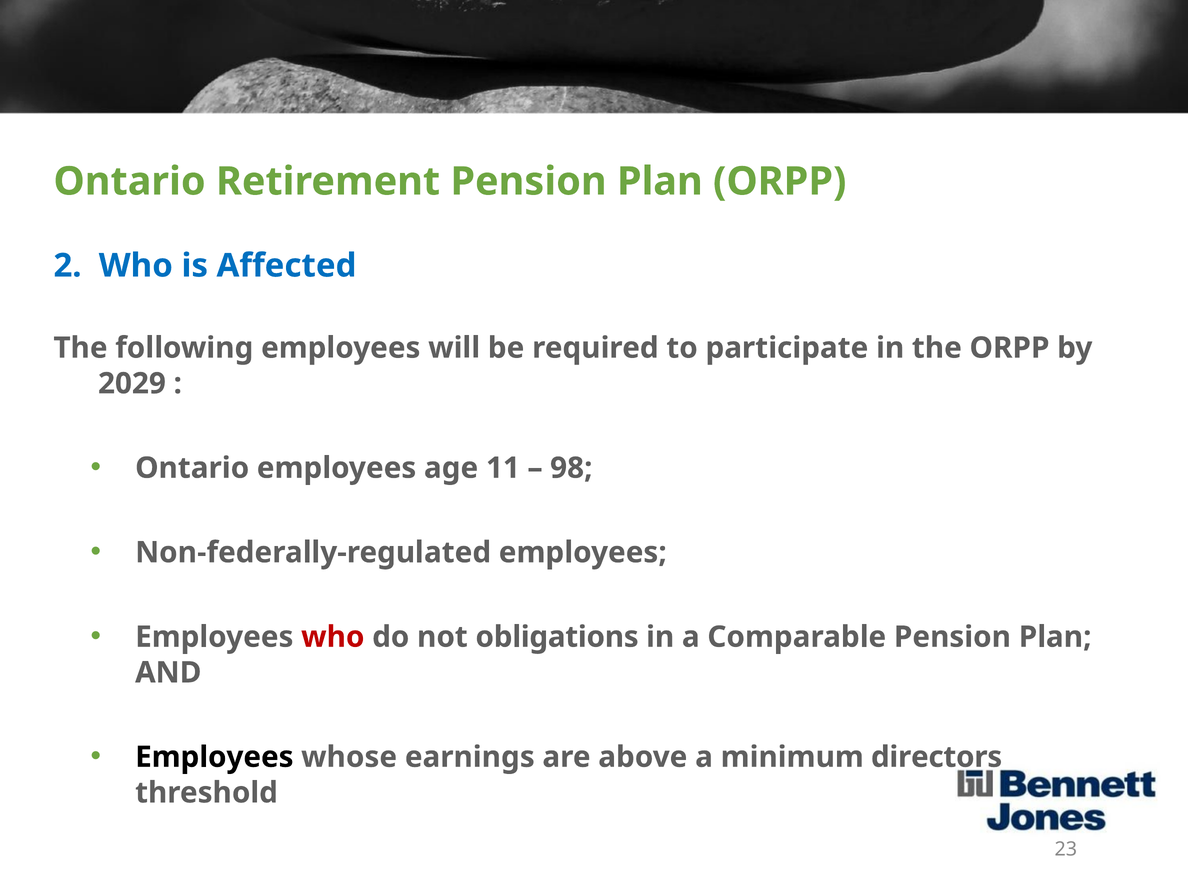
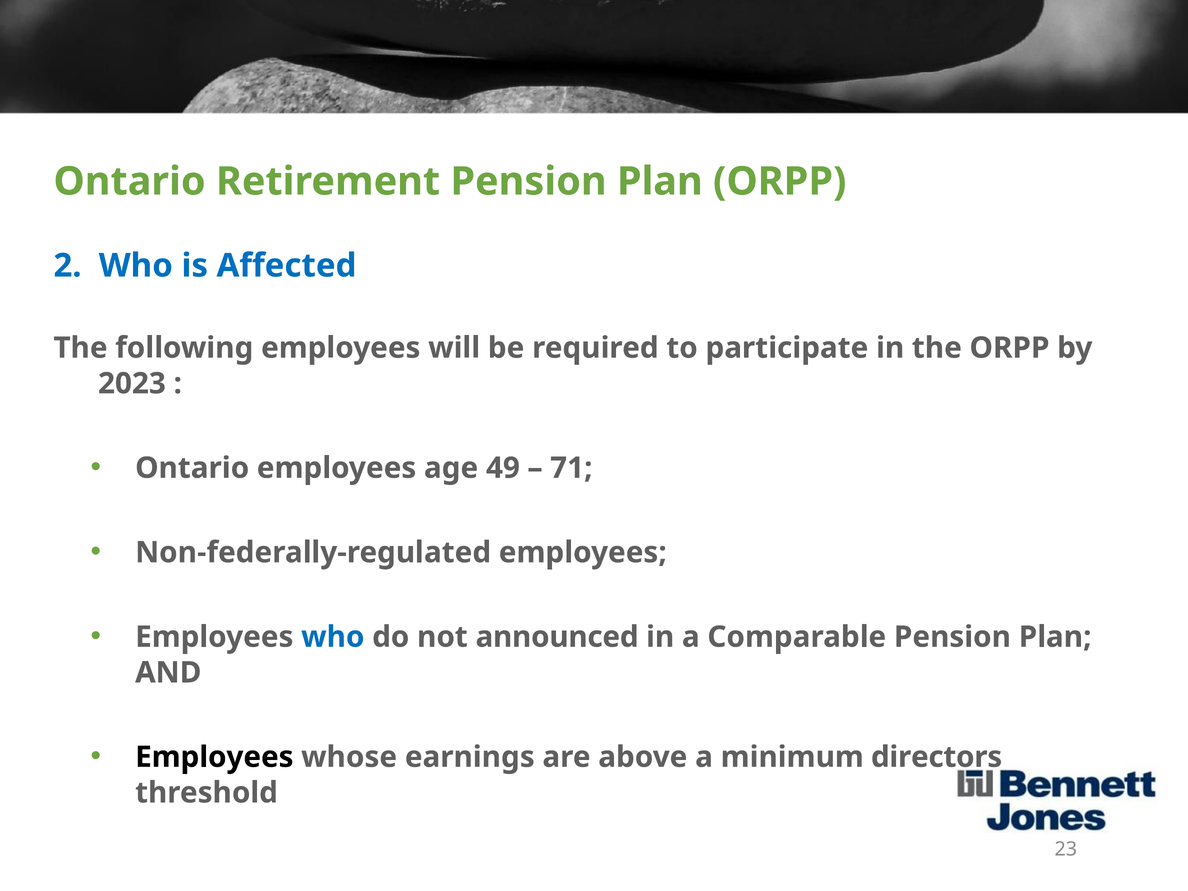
2029: 2029 -> 2023 (132, 384)
11: 11 -> 49 (503, 468)
98: 98 -> 71 (571, 468)
who colour: red -> blue (333, 637)
obligations: obligations -> announced (557, 637)
